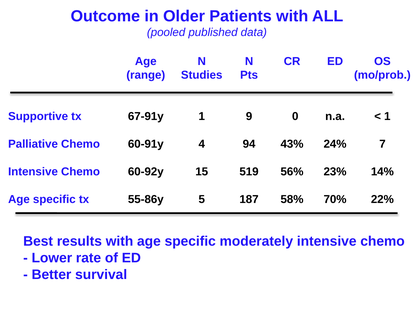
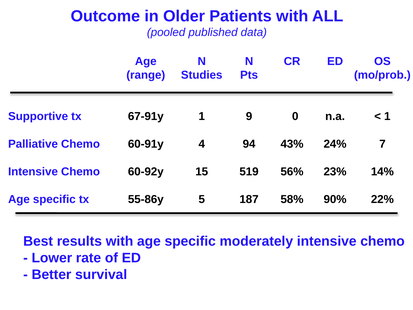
70%: 70% -> 90% (335, 199)
